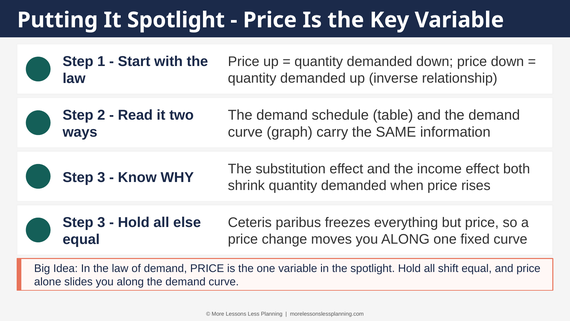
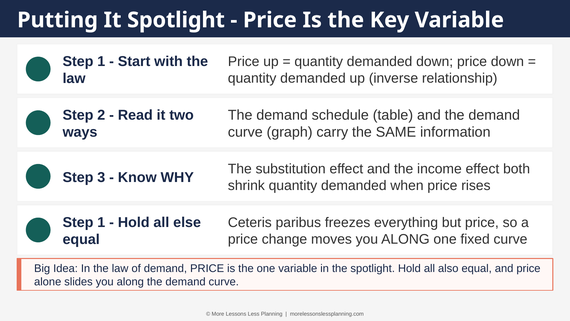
3: 3 -> 1 (101, 222)
shift: shift -> also (448, 268)
